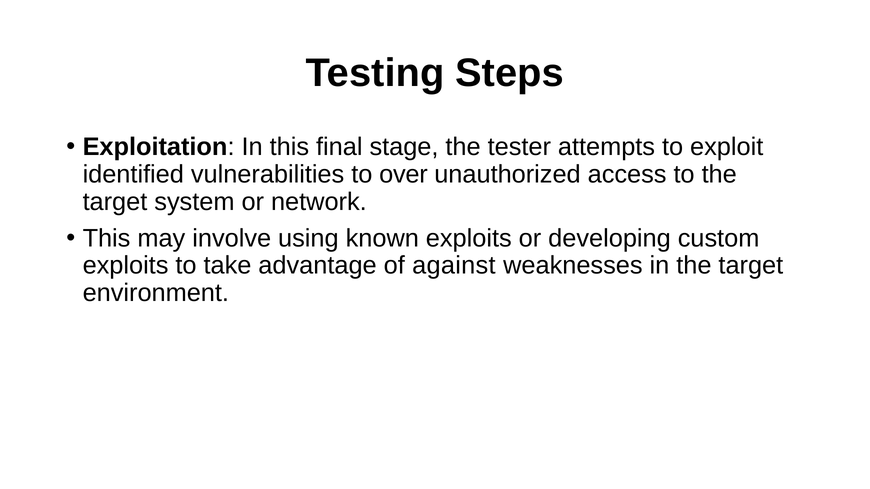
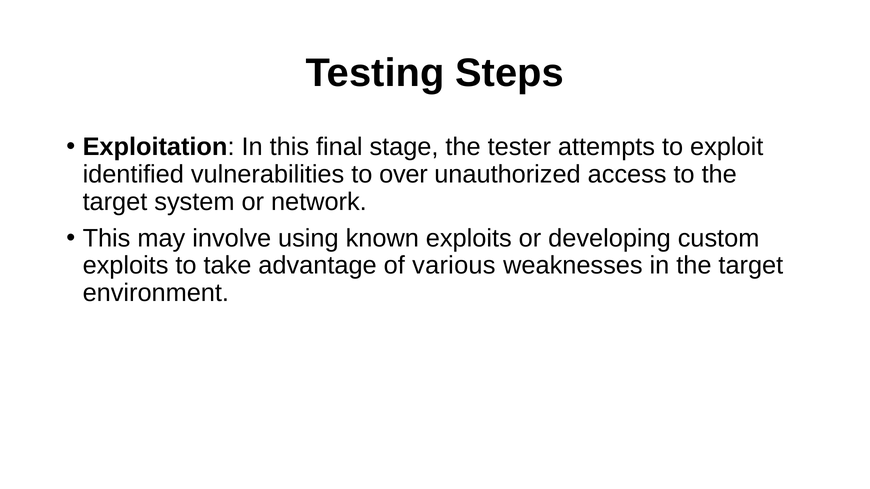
against: against -> various (454, 266)
